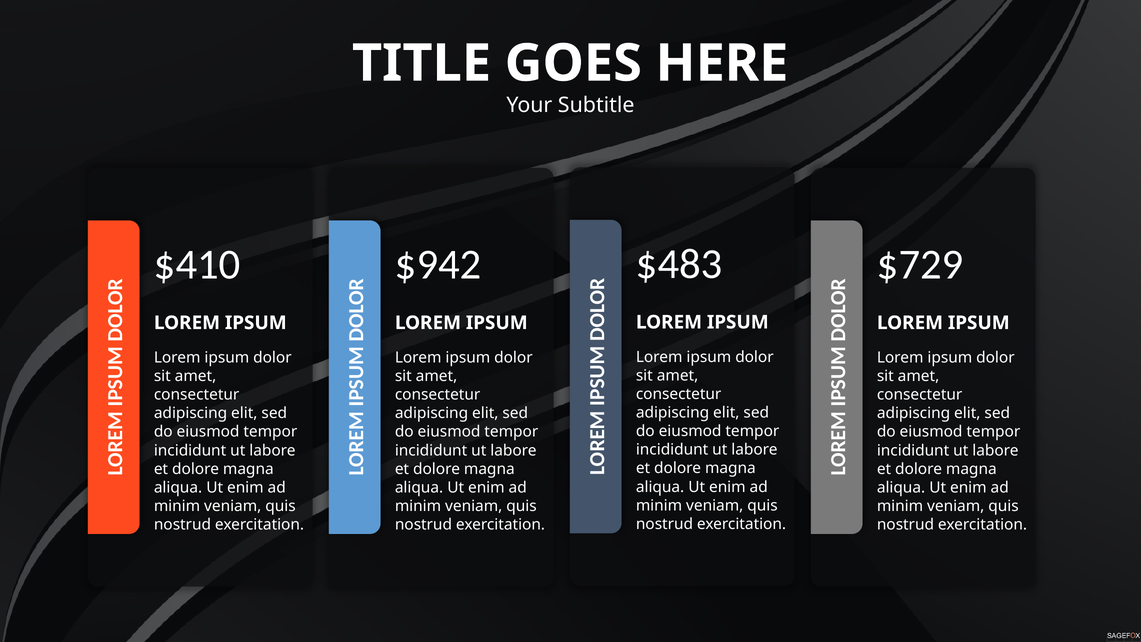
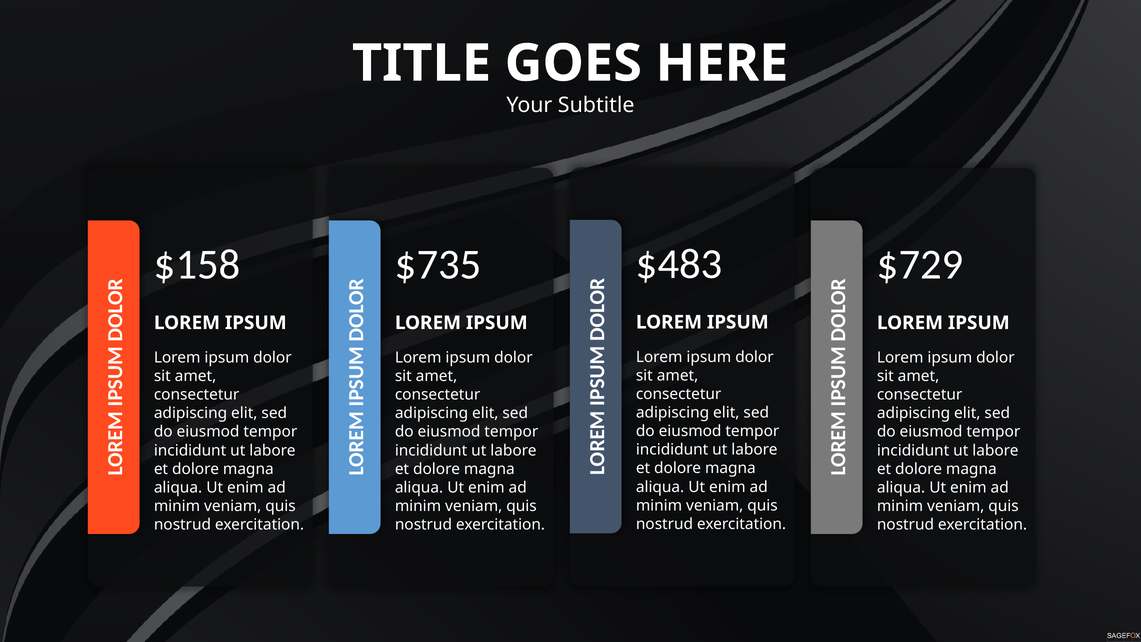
$410: $410 -> $158 (197, 265)
$942: $942 -> $735 (438, 265)
